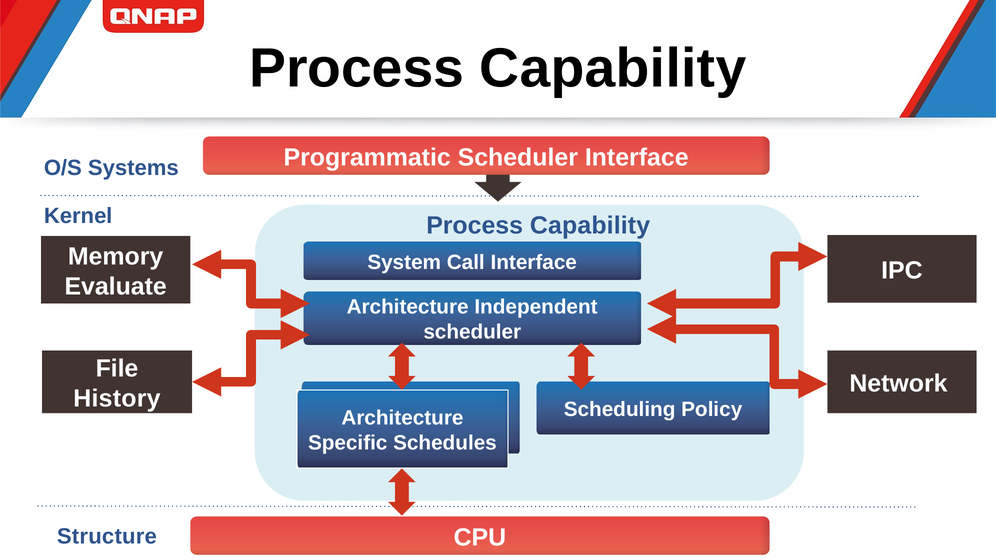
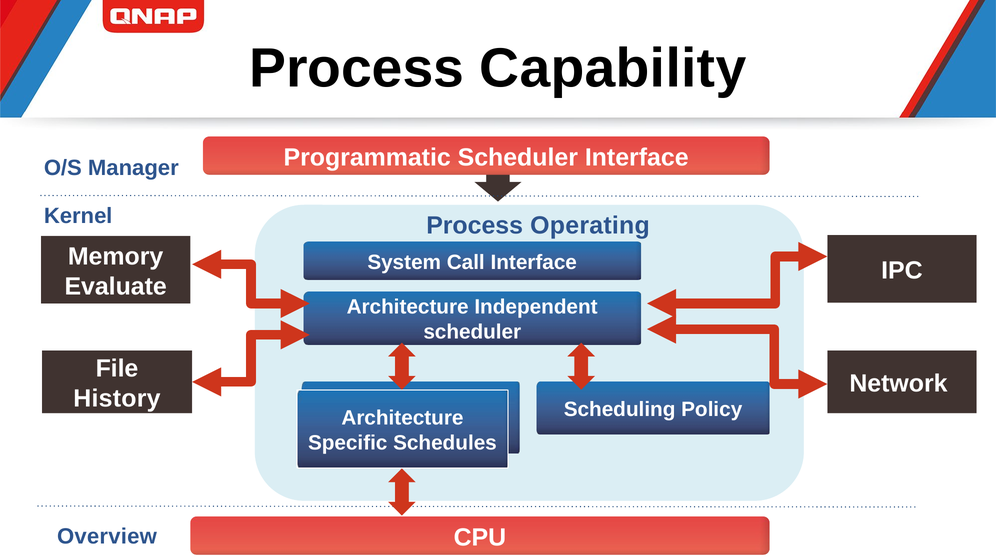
Systems: Systems -> Manager (133, 168)
Capability: Capability -> Operating (590, 226)
Structure: Structure -> Overview (107, 537)
